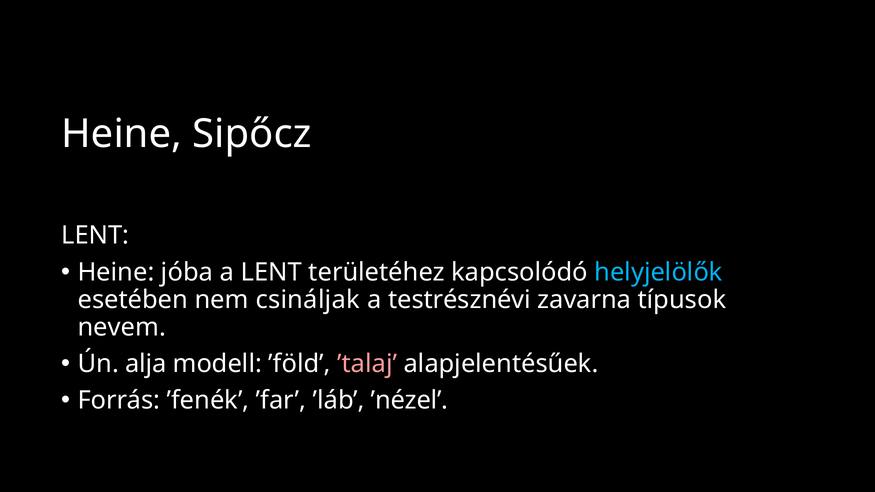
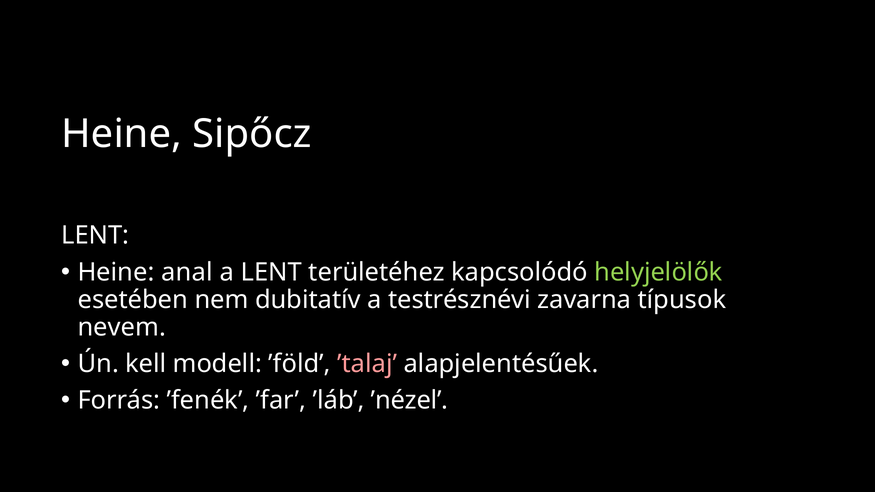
jóba: jóba -> anal (187, 272)
helyjelölők colour: light blue -> light green (658, 272)
csináljak: csináljak -> dubitatív (308, 300)
alja: alja -> kell (146, 364)
